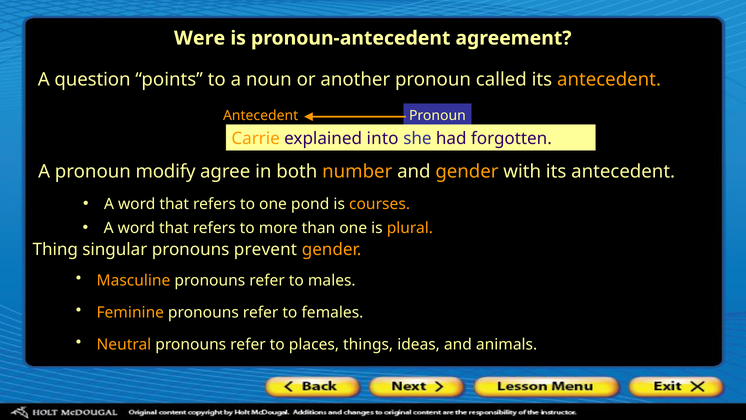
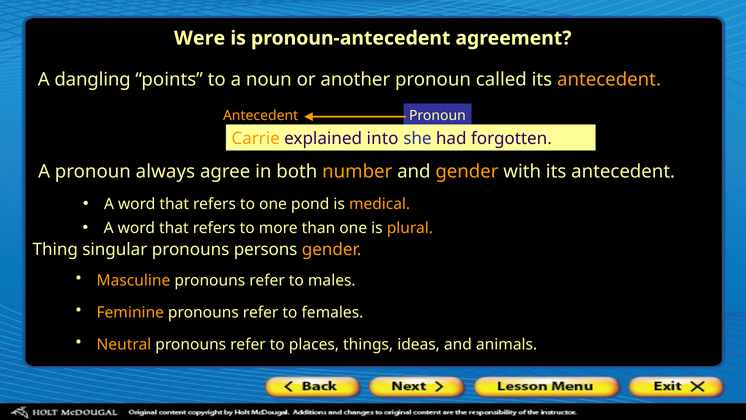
question: question -> dangling (93, 80)
modify: modify -> always (165, 172)
courses: courses -> medical (380, 204)
prevent: prevent -> persons (266, 249)
